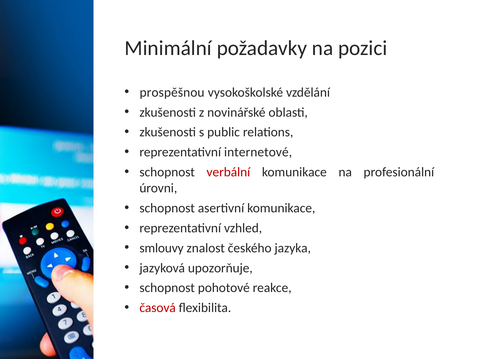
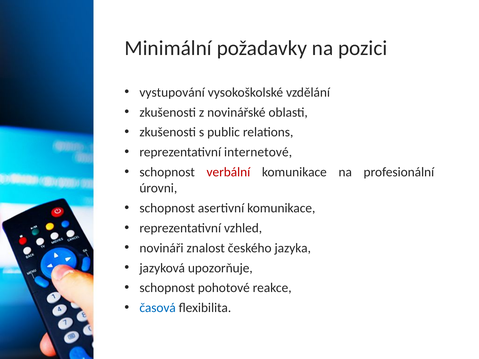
prospěšnou: prospěšnou -> vystupování (172, 92)
smlouvy: smlouvy -> novináři (161, 248)
časová colour: red -> blue (158, 308)
